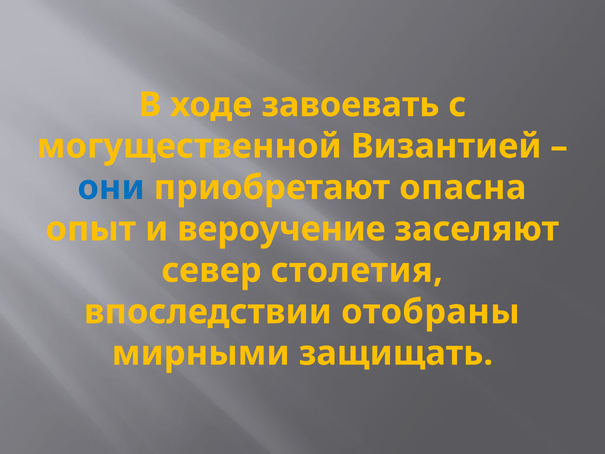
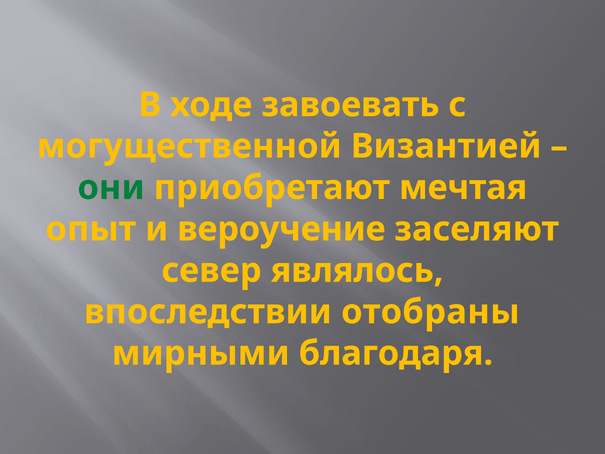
они colour: blue -> green (111, 188)
опасна: опасна -> мечтая (463, 188)
столетия: столетия -> являлось (357, 270)
защищать: защищать -> благодаря (396, 353)
